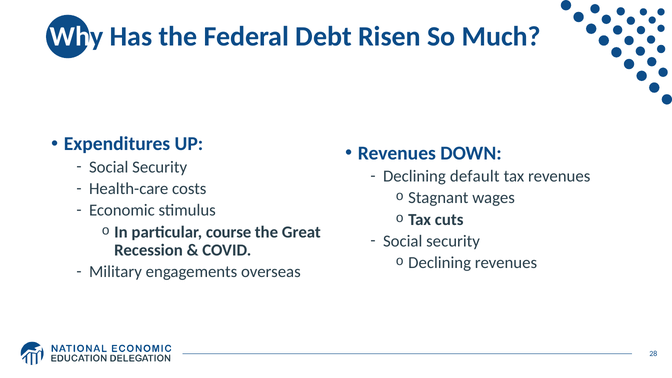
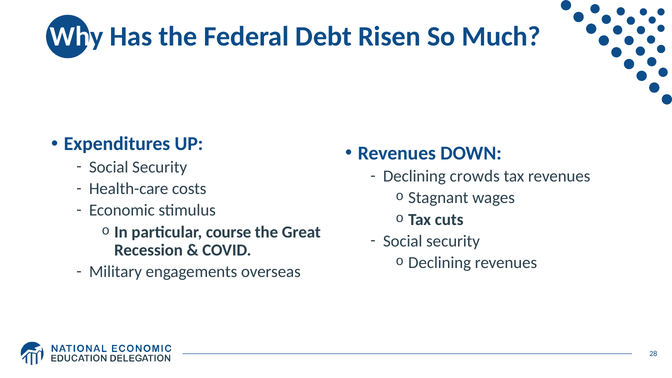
default: default -> crowds (475, 176)
